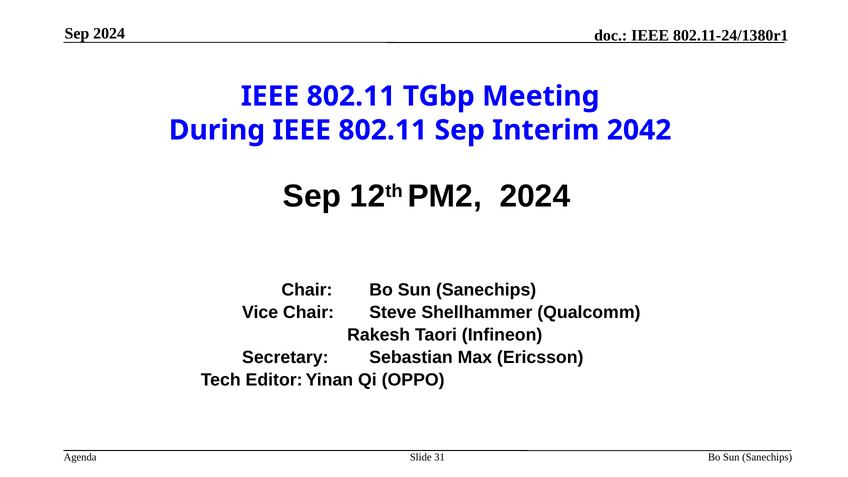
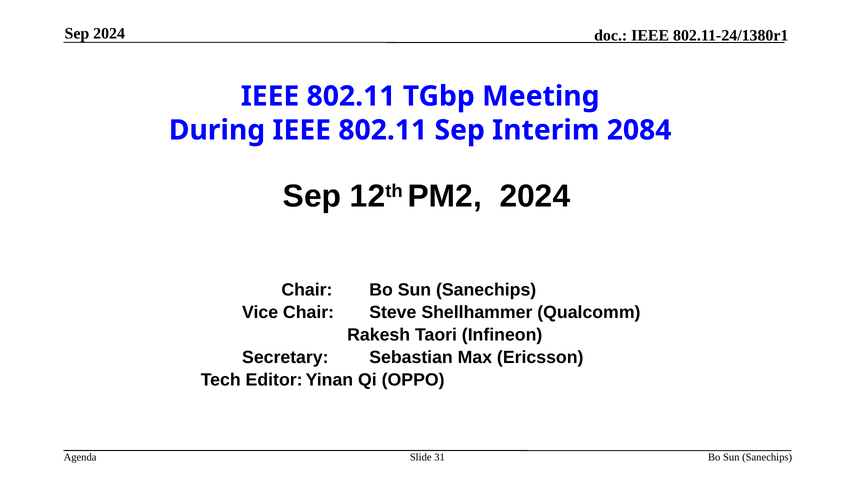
2042: 2042 -> 2084 (639, 130)
